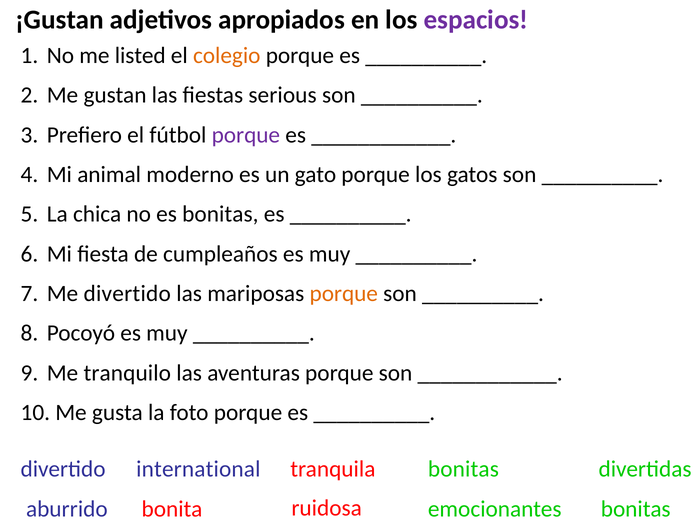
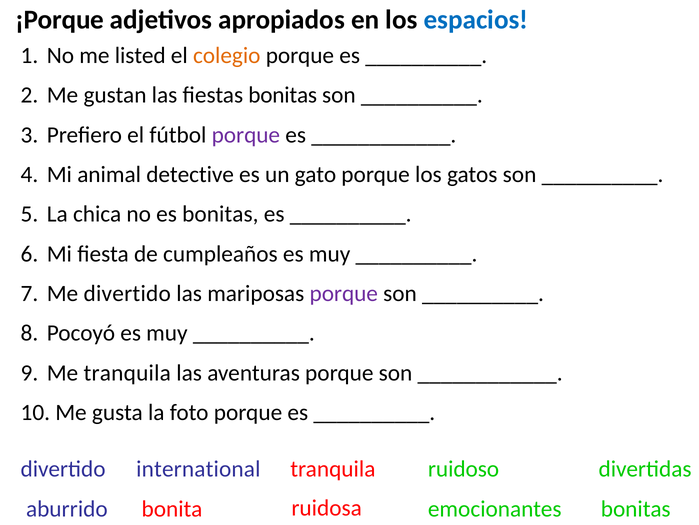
¡Gustan: ¡Gustan -> ¡Porque (60, 20)
espacios colour: purple -> blue (476, 20)
fiestas serious: serious -> bonitas (283, 95)
moderno: moderno -> detective (190, 174)
porque colour: orange -> purple (344, 293)
Me tranquilo: tranquilo -> tranquila (127, 372)
bonitas: bonitas -> ruidoso (464, 468)
